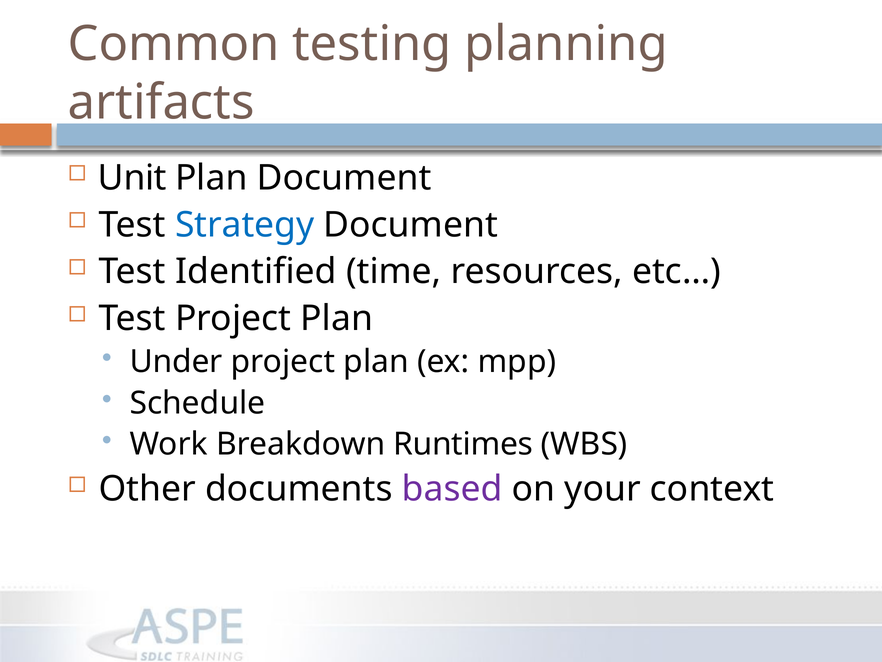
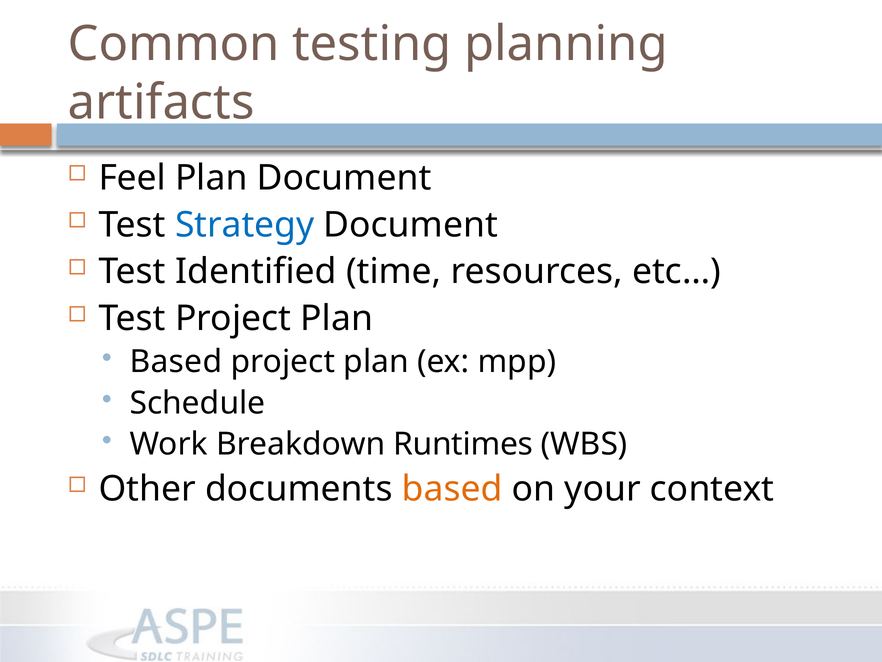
Unit: Unit -> Feel (132, 178)
Under: Under -> Based (176, 362)
based colour: purple -> orange (452, 489)
